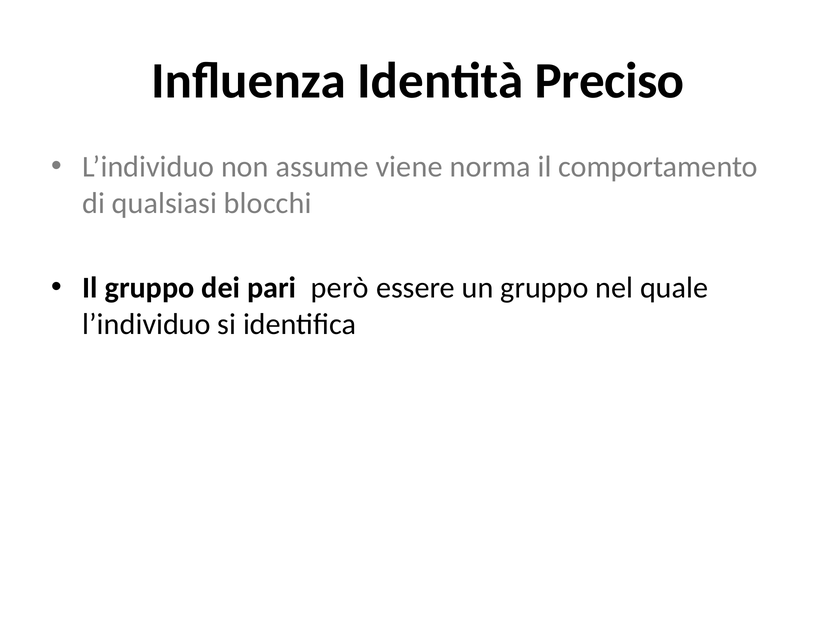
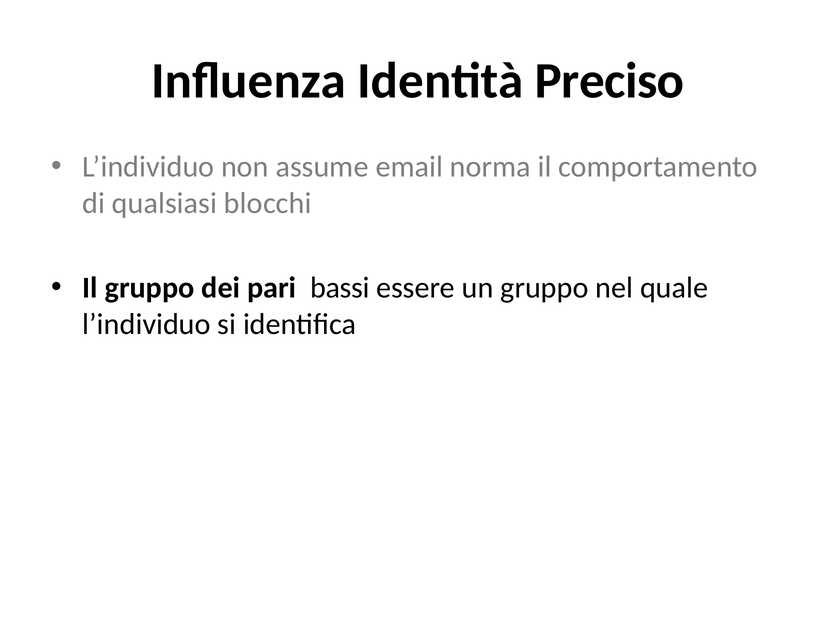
viene: viene -> email (409, 167)
però: però -> bassi (340, 288)
